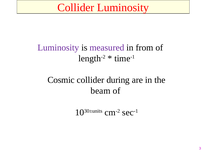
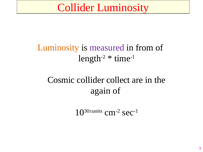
Luminosity colour: purple -> orange (58, 48)
during: during -> collect (118, 80)
beam: beam -> again (101, 91)
